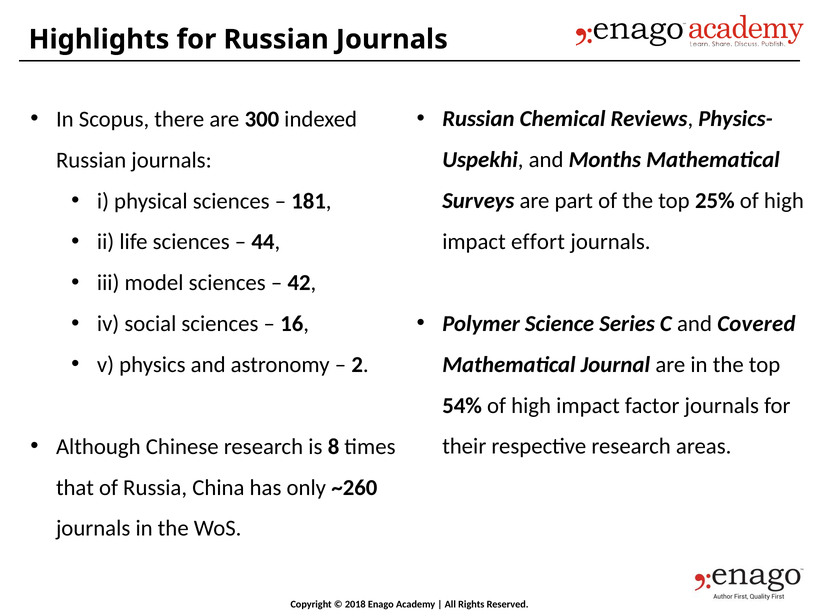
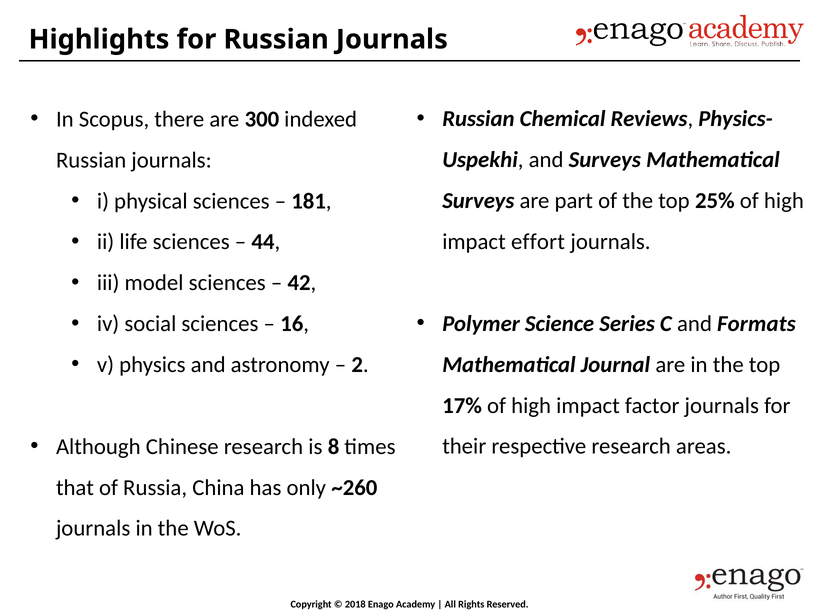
and Months: Months -> Surveys (605, 160)
Covered: Covered -> Formats (756, 324)
54%: 54% -> 17% (462, 406)
